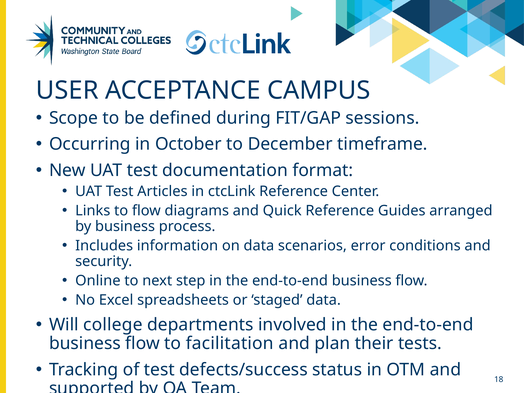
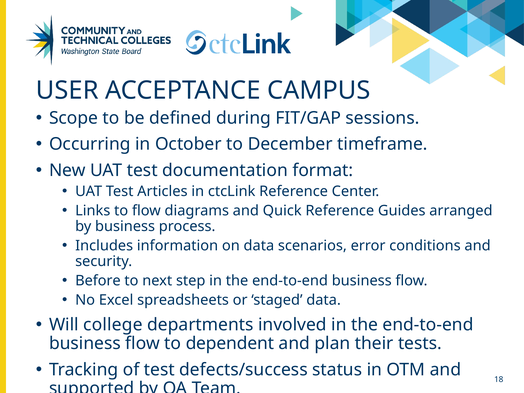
Online: Online -> Before (98, 281)
facilitation: facilitation -> dependent (230, 343)
